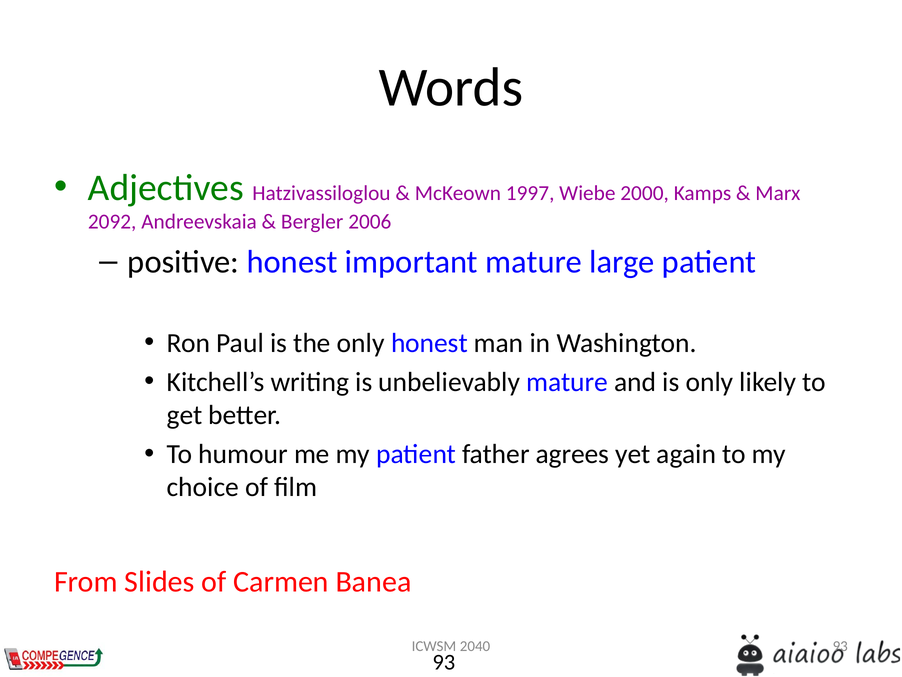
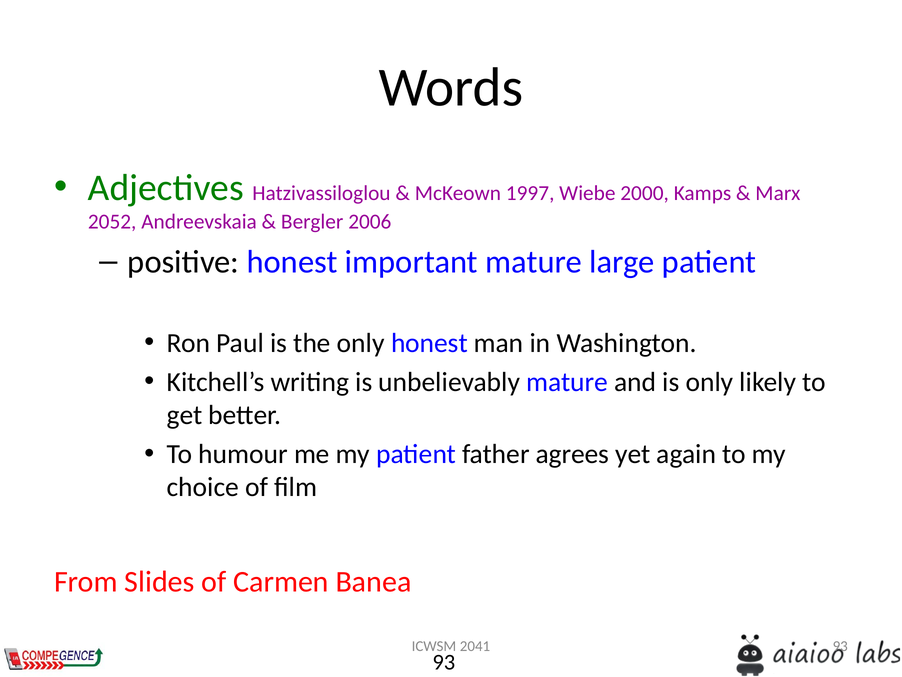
2092: 2092 -> 2052 (112, 222)
2040: 2040 -> 2041 (475, 646)
